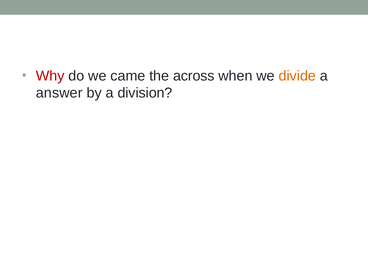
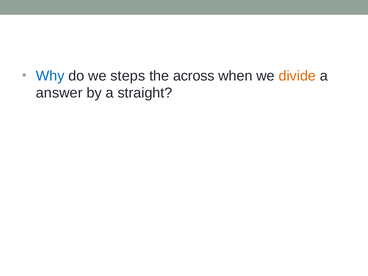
Why colour: red -> blue (50, 76)
came: came -> steps (128, 76)
division: division -> straight (145, 93)
